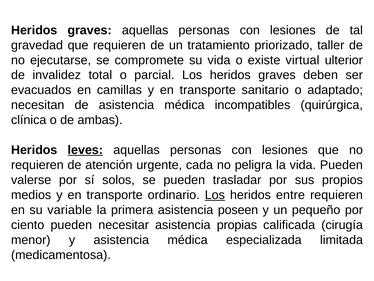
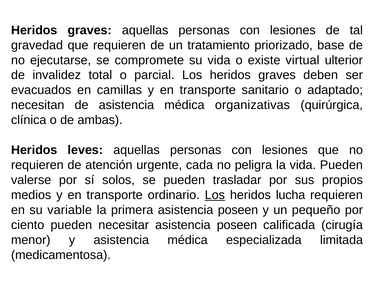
taller: taller -> base (331, 45)
incompatibles: incompatibles -> organizativas (252, 105)
leves underline: present -> none (85, 150)
entre: entre -> lucha (291, 195)
necesitar asistencia propias: propias -> poseen (237, 225)
